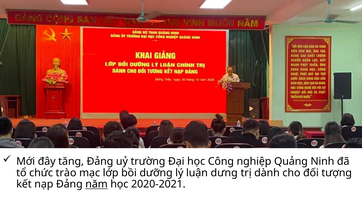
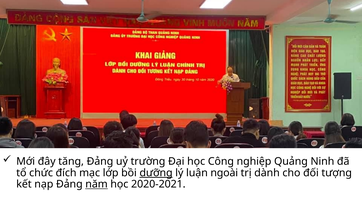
trào: trào -> đích (66, 172)
dưỡng underline: none -> present (156, 172)
dưng: dưng -> ngoài (224, 172)
